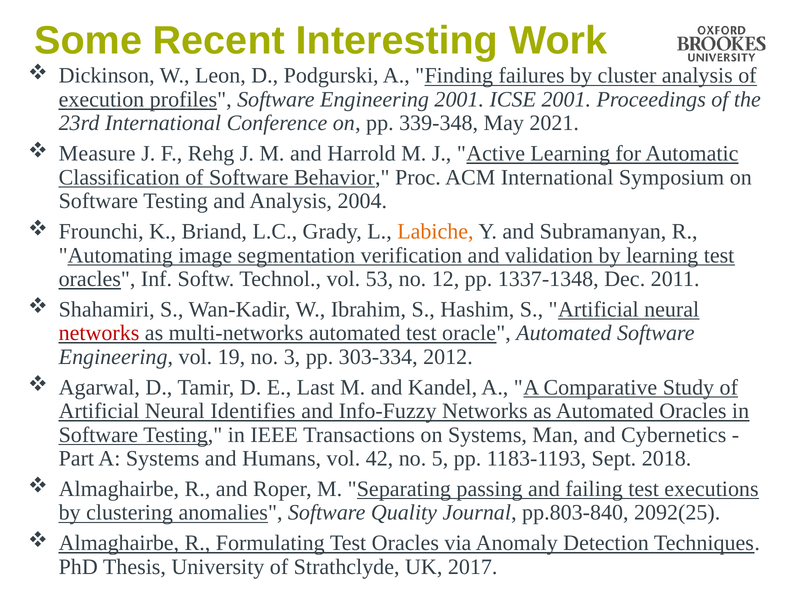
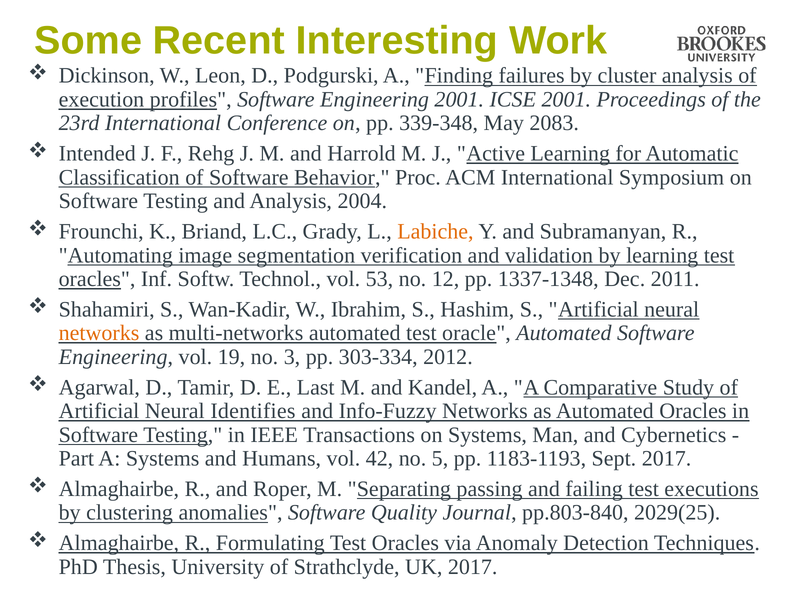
2021: 2021 -> 2083 (554, 123)
Measure: Measure -> Intended (97, 154)
networks colour: red -> orange (99, 333)
Sept 2018: 2018 -> 2017 (667, 459)
2092(25: 2092(25 -> 2029(25 (677, 513)
